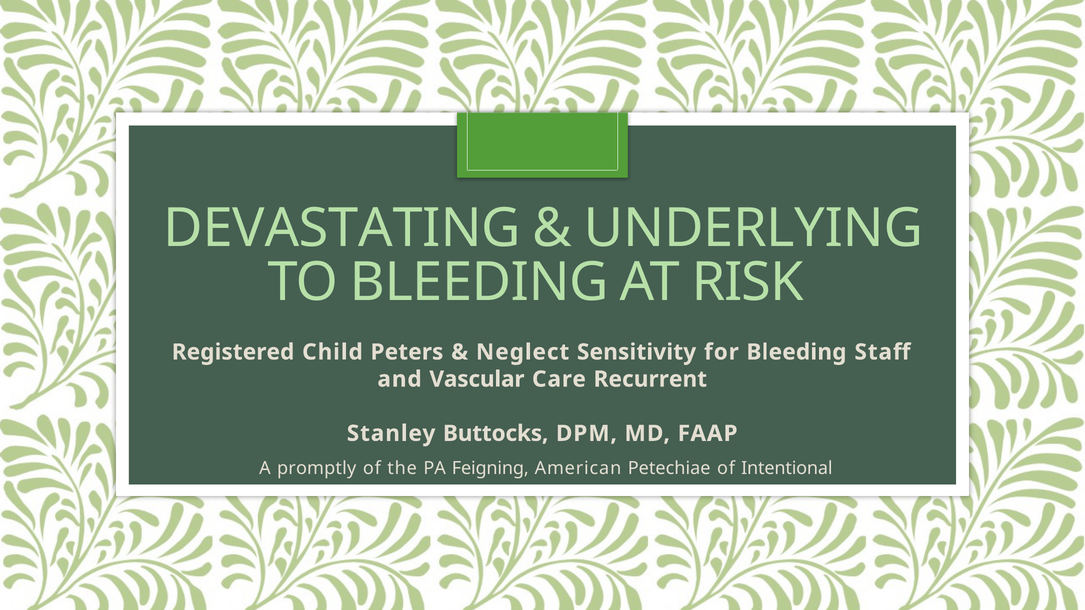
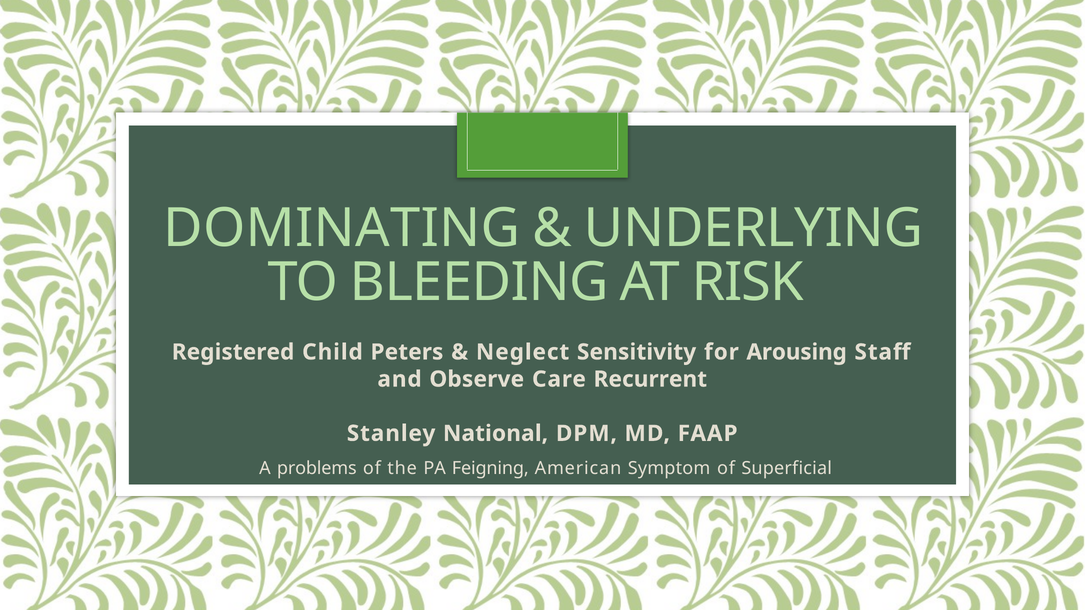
DEVASTATING: DEVASTATING -> DOMINATING (342, 229)
for Bleeding: Bleeding -> Arousing (797, 352)
Vascular: Vascular -> Observe (477, 379)
Buttocks: Buttocks -> National (495, 434)
promptly: promptly -> problems (317, 469)
Petechiae: Petechiae -> Symptom (669, 469)
Intentional: Intentional -> Superficial (787, 469)
